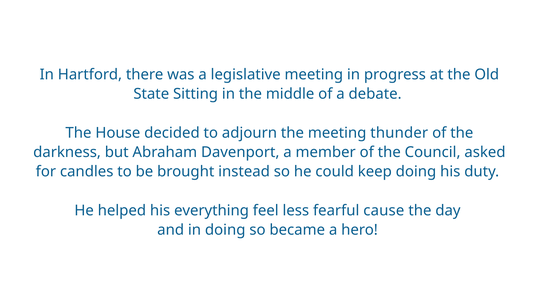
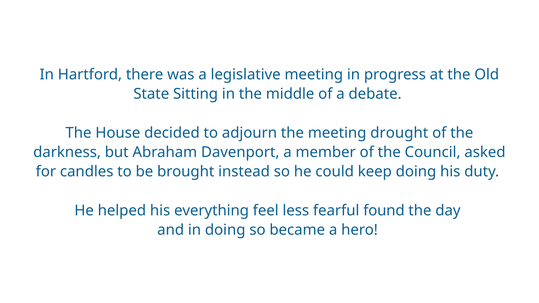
thunder: thunder -> drought (399, 133)
cause: cause -> found (384, 211)
